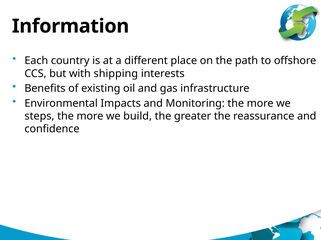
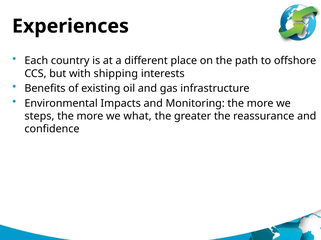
Information: Information -> Experiences (70, 26)
build: build -> what (138, 117)
